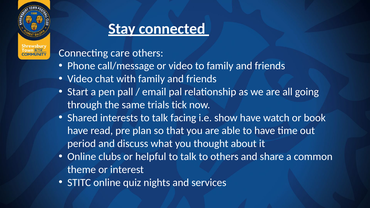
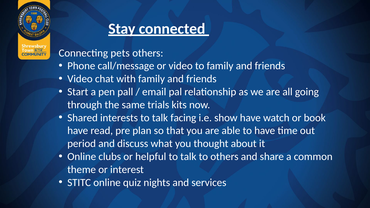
care: care -> pets (120, 53)
tick: tick -> kits (179, 105)
